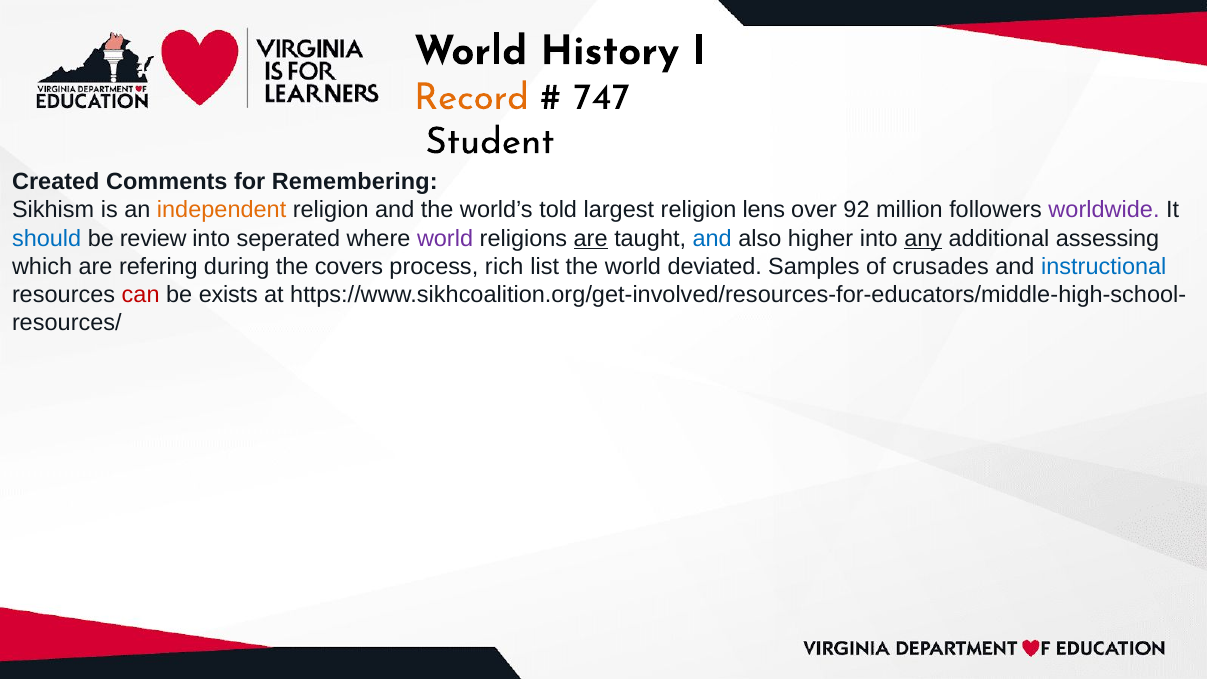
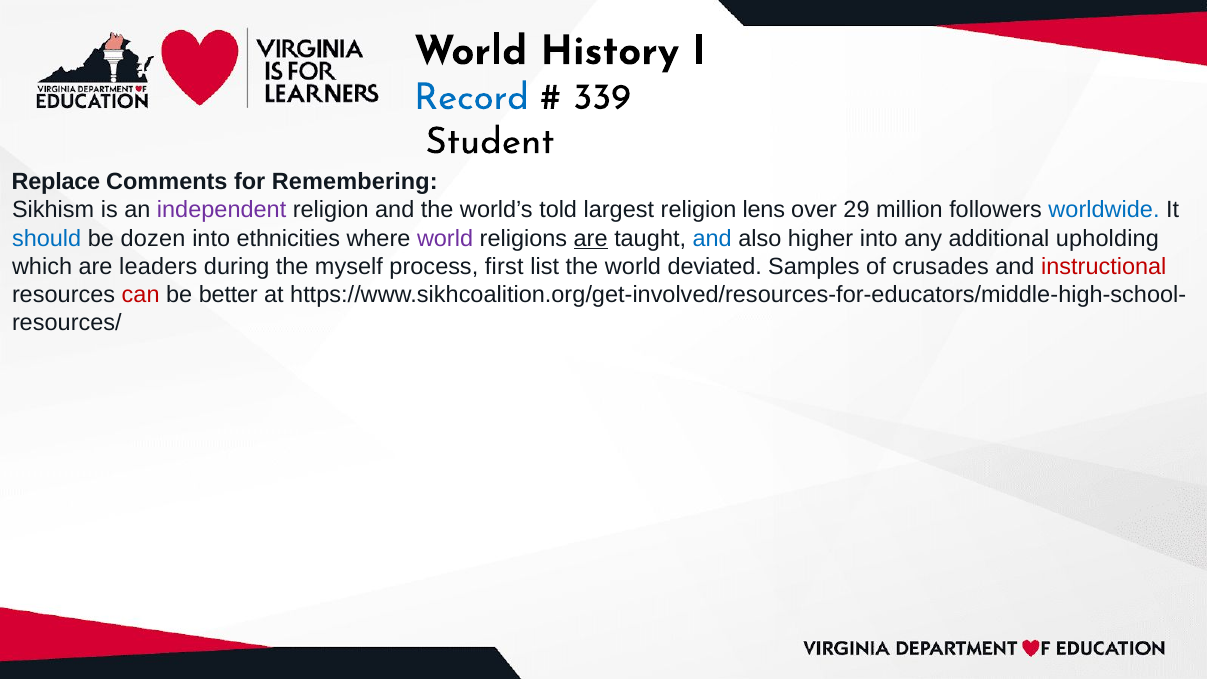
Record colour: orange -> blue (471, 97)
747: 747 -> 339 (602, 97)
Created: Created -> Replace (56, 182)
independent colour: orange -> purple (222, 210)
92: 92 -> 29 (857, 210)
worldwide colour: purple -> blue (1104, 210)
review: review -> dozen (153, 238)
seperated: seperated -> ethnicities (288, 238)
any underline: present -> none (923, 238)
assessing: assessing -> upholding (1107, 238)
refering: refering -> leaders (158, 267)
covers: covers -> myself (349, 267)
rich: rich -> first (504, 267)
instructional colour: blue -> red (1104, 267)
exists: exists -> better (228, 295)
